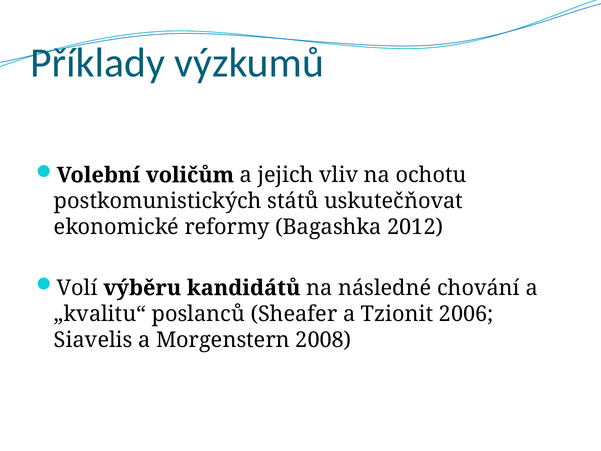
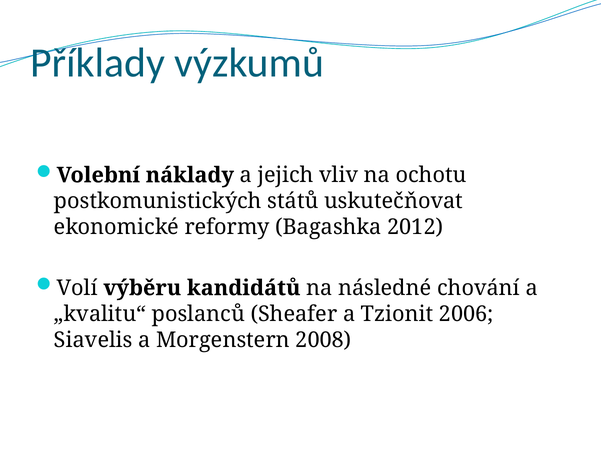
voličům: voličům -> náklady (190, 175)
